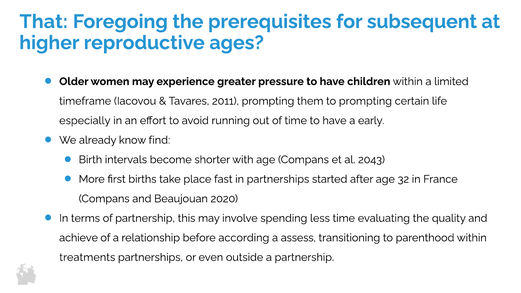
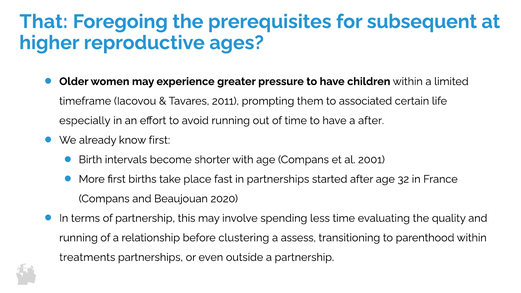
to prompting: prompting -> associated (365, 101)
a early: early -> after (371, 121)
know find: find -> first (159, 140)
2043: 2043 -> 2001 (371, 160)
achieve: achieve -> running (79, 238)
according: according -> clustering (244, 238)
